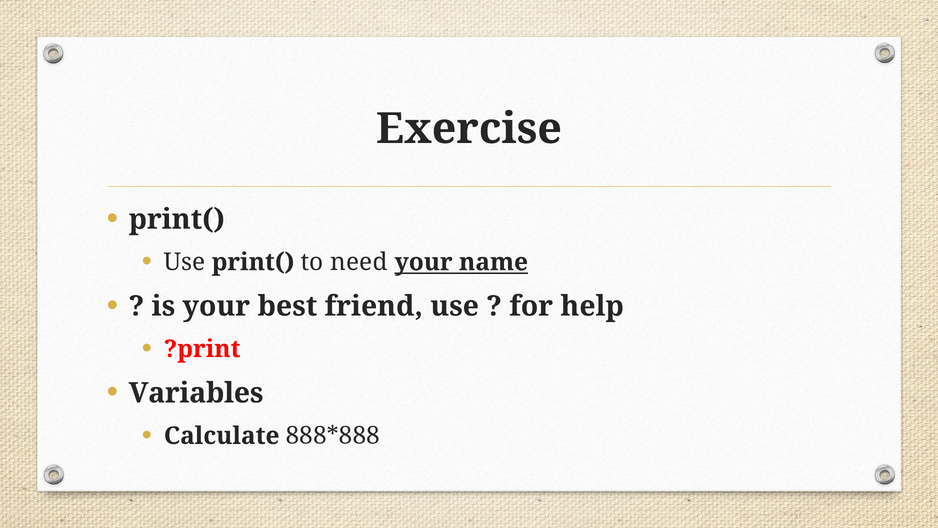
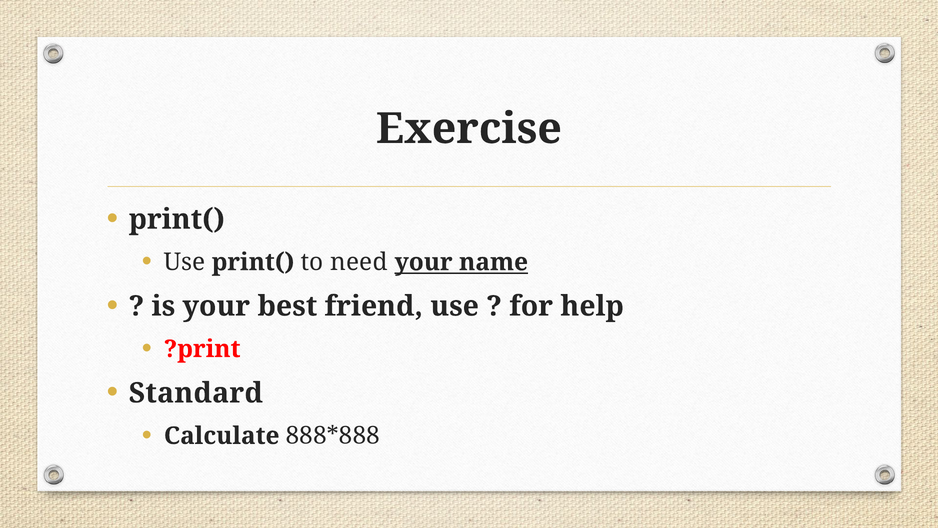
Variables: Variables -> Standard (196, 393)
